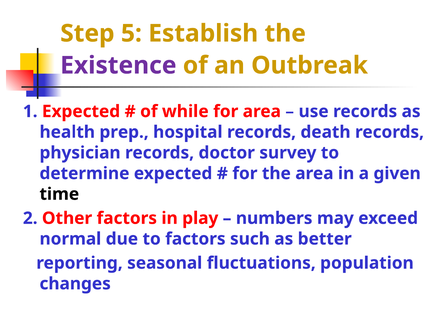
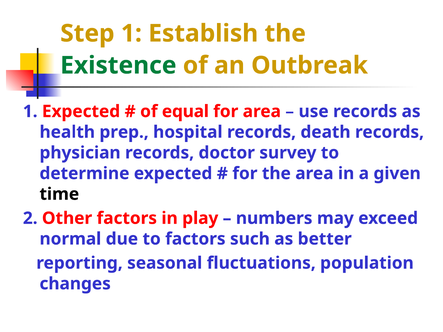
Step 5: 5 -> 1 (131, 33)
Existence colour: purple -> green (118, 65)
while: while -> equal (185, 112)
